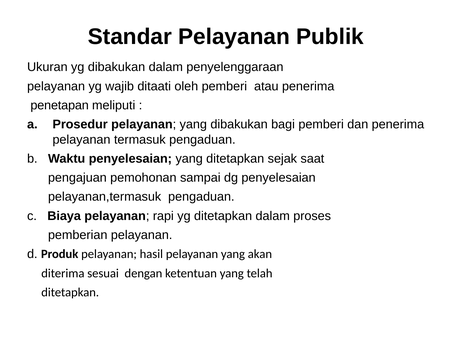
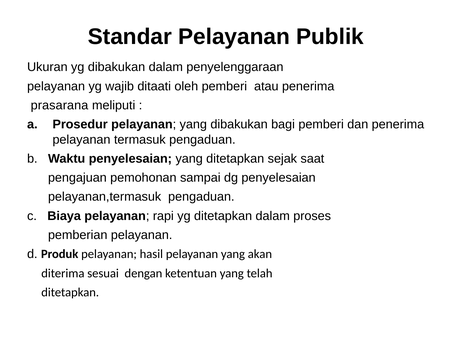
penetapan: penetapan -> prasarana (59, 105)
